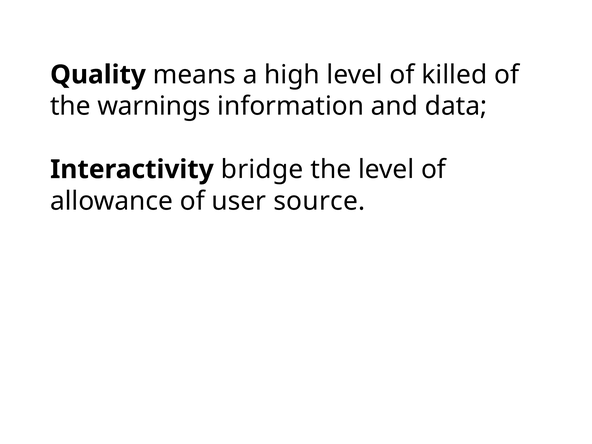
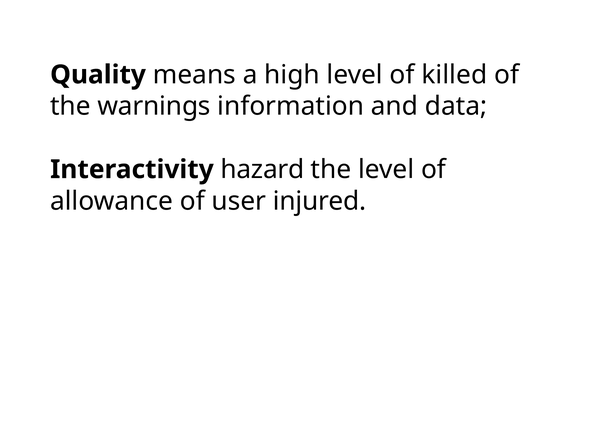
bridge: bridge -> hazard (262, 169)
source: source -> injured (320, 201)
